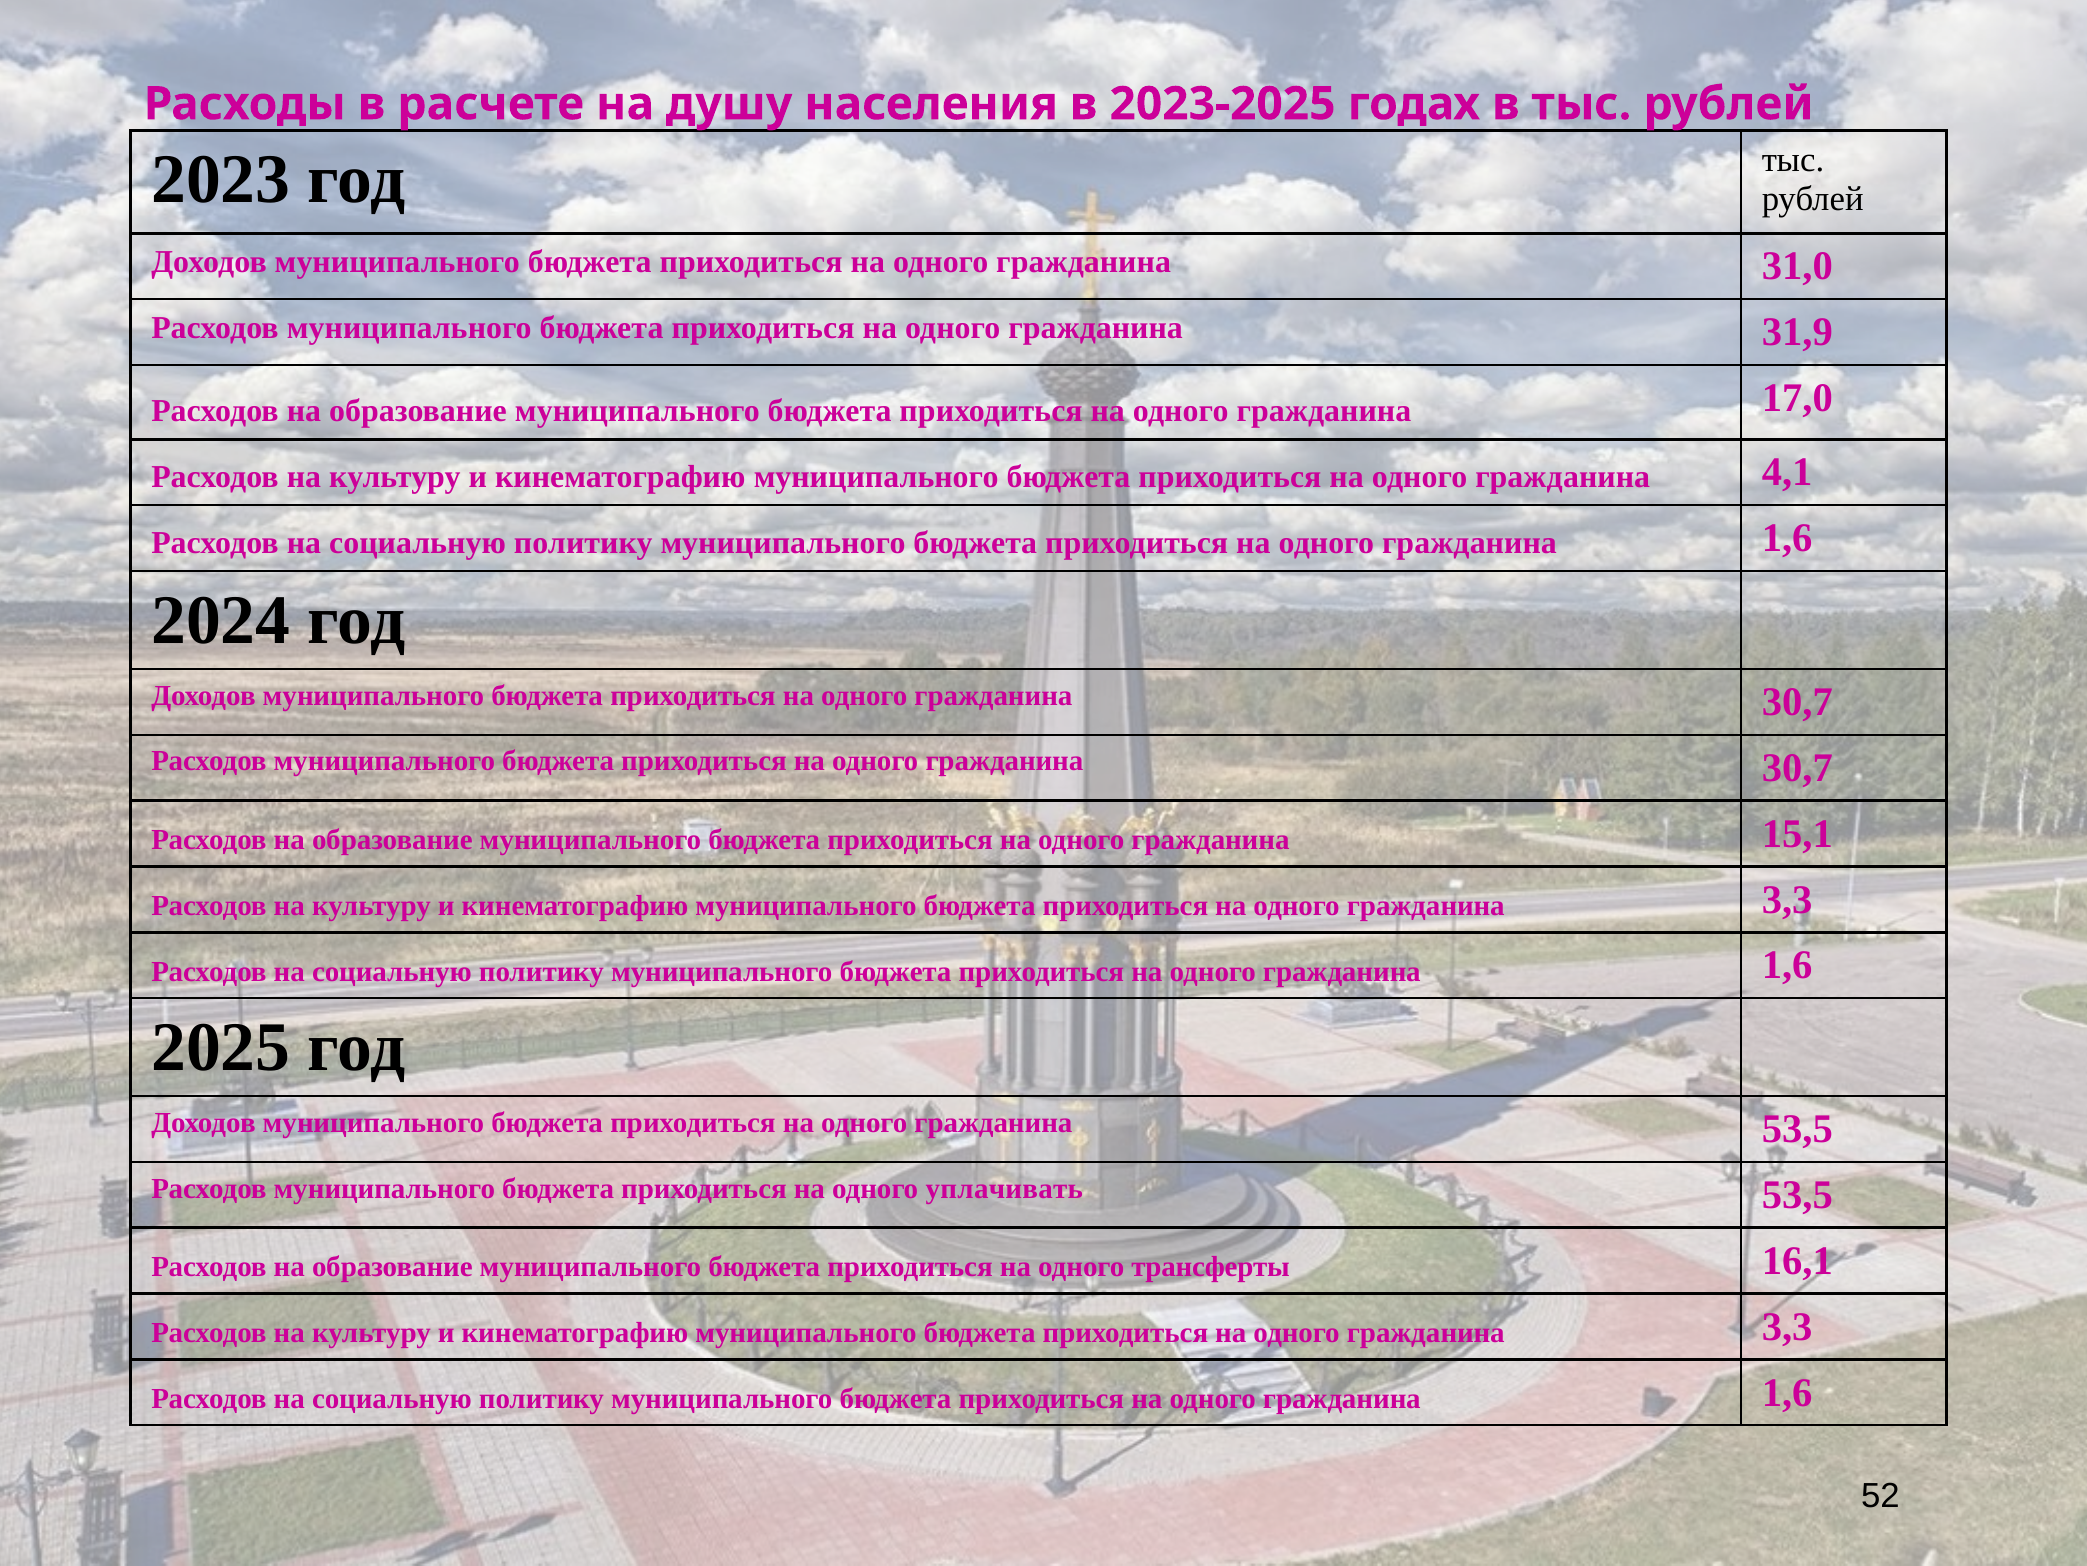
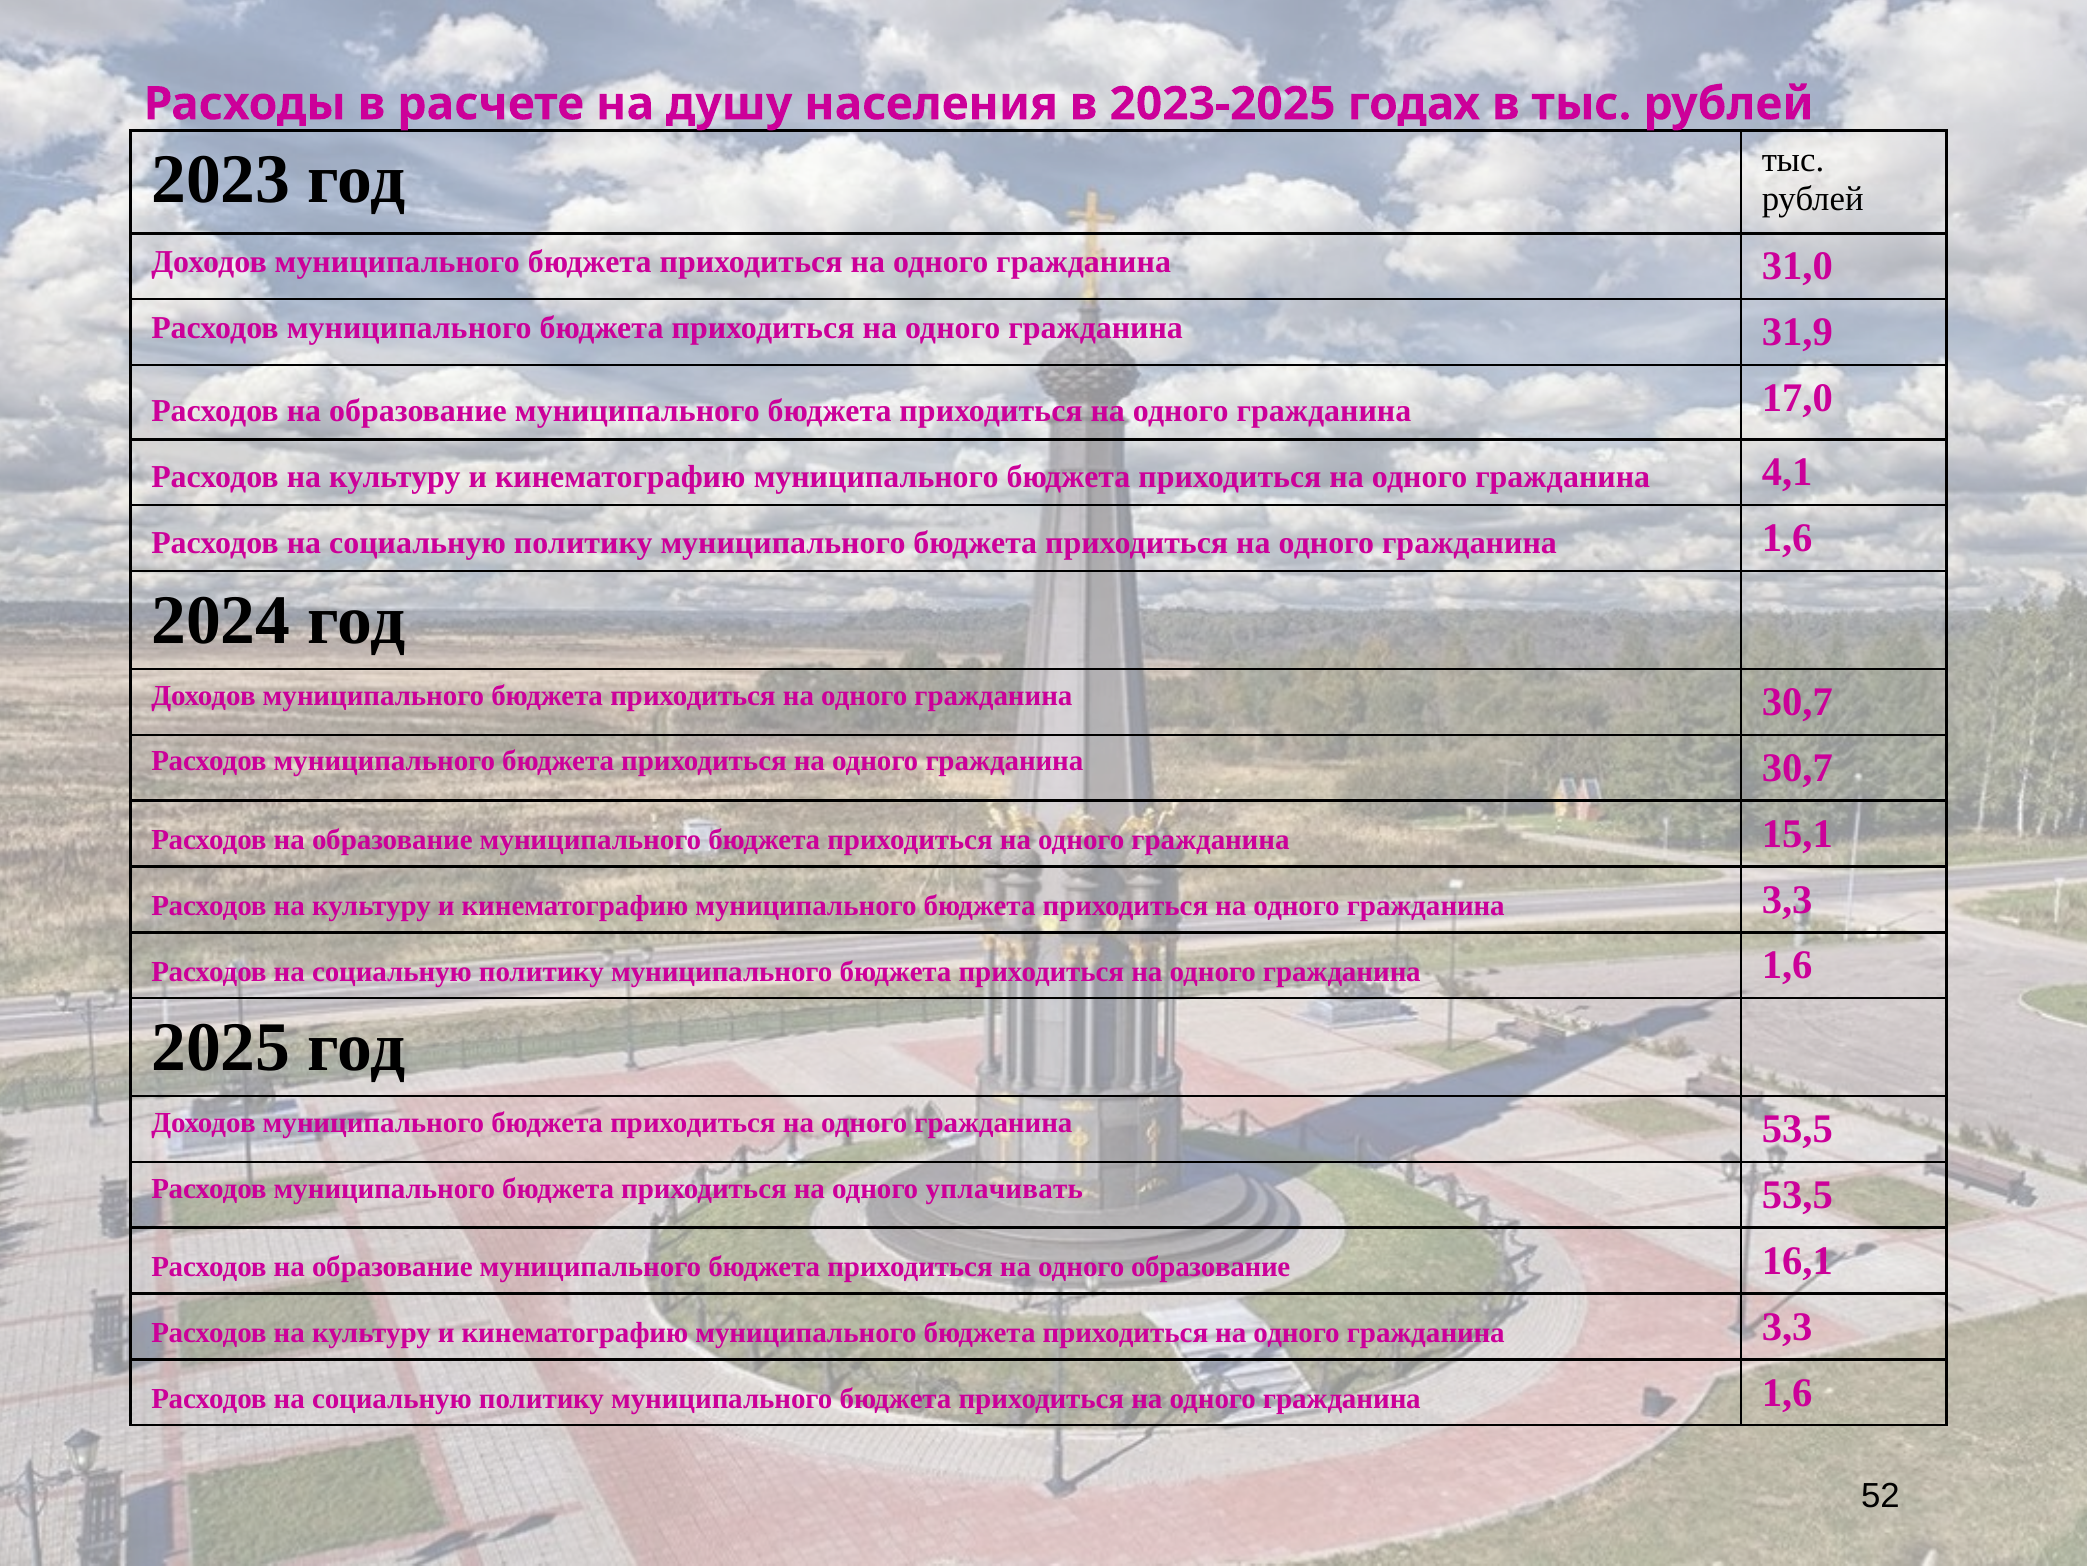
одного трансферты: трансферты -> образование (1211, 1267)
